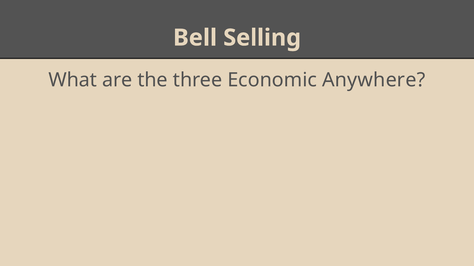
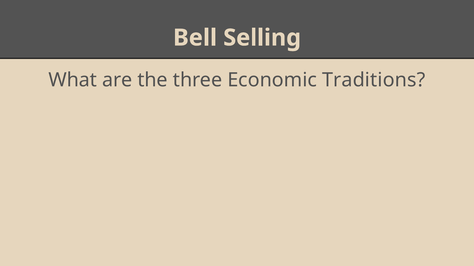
Anywhere: Anywhere -> Traditions (374, 80)
